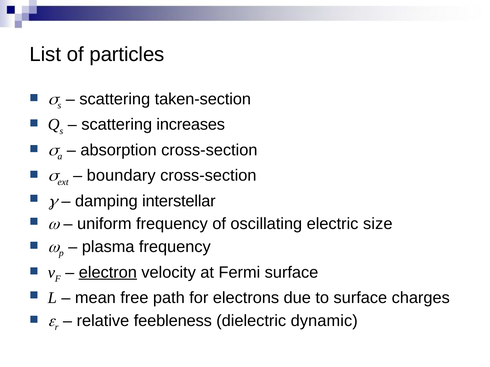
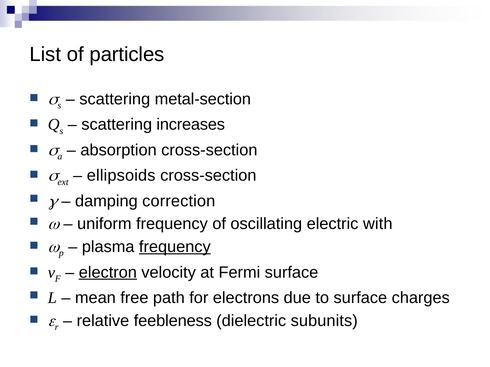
taken-section: taken-section -> metal-section (203, 99)
boundary: boundary -> ellipsoids (121, 176)
interstellar: interstellar -> correction (179, 201)
size: size -> with (378, 224)
frequency underline: none -> present (175, 247)
dynamic: dynamic -> subunits (324, 321)
